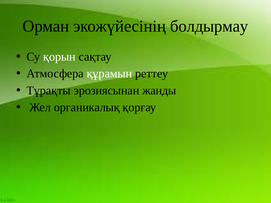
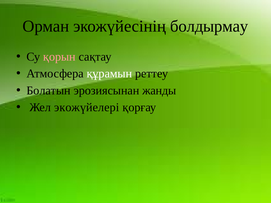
қорын colour: white -> pink (59, 57)
Тұрақты: Тұрақты -> Болатын (49, 91)
органикалық: органикалық -> экожүйелері (87, 107)
